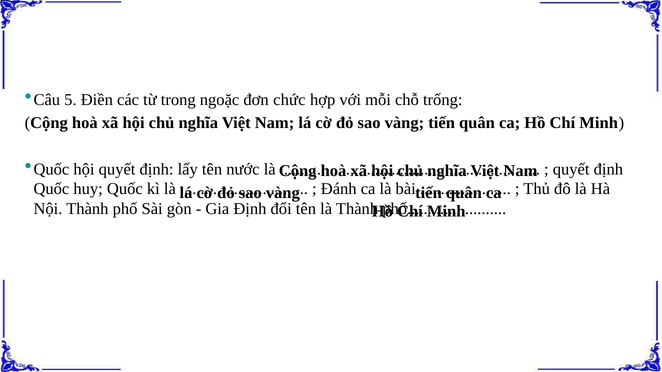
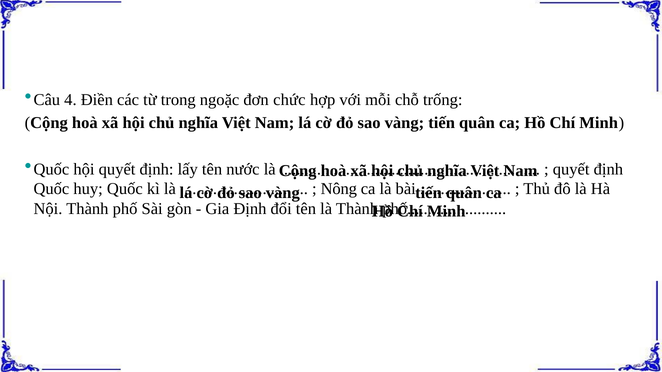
5: 5 -> 4 (70, 100)
Đánh: Đánh -> Nông (339, 189)
